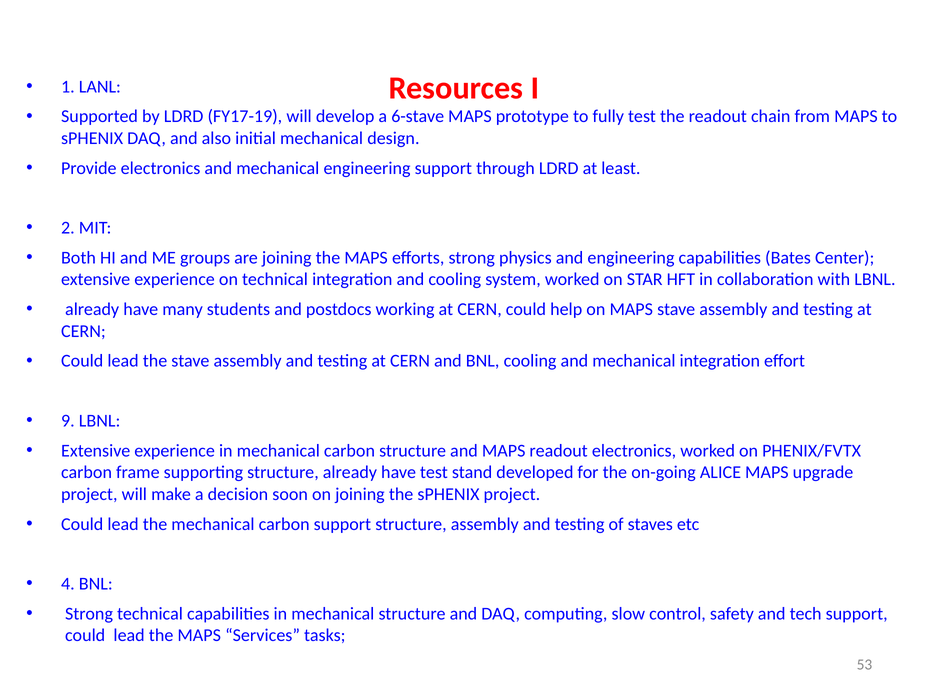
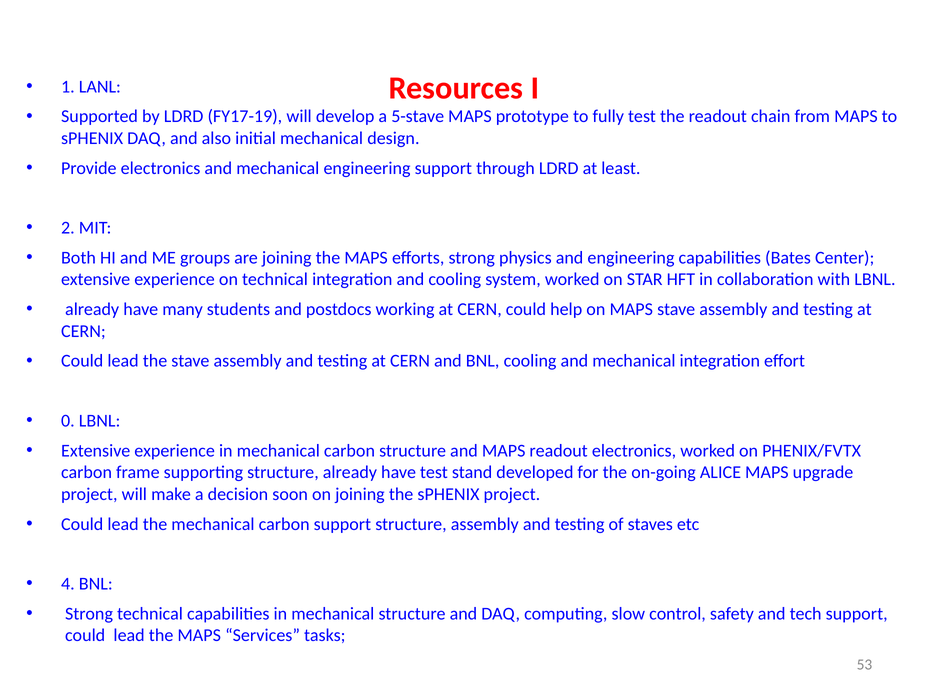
6-stave: 6-stave -> 5-stave (418, 117)
9: 9 -> 0 (68, 421)
